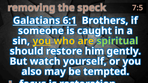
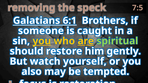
are underline: none -> present (86, 41)
